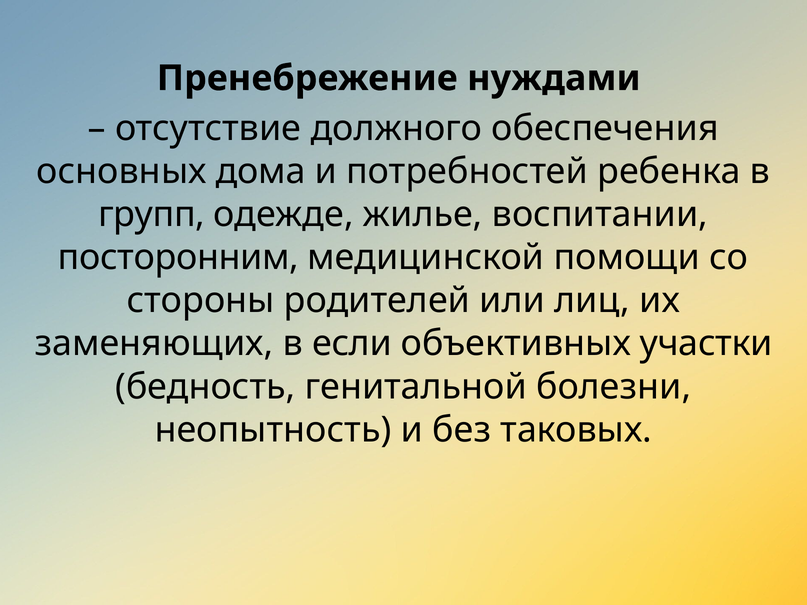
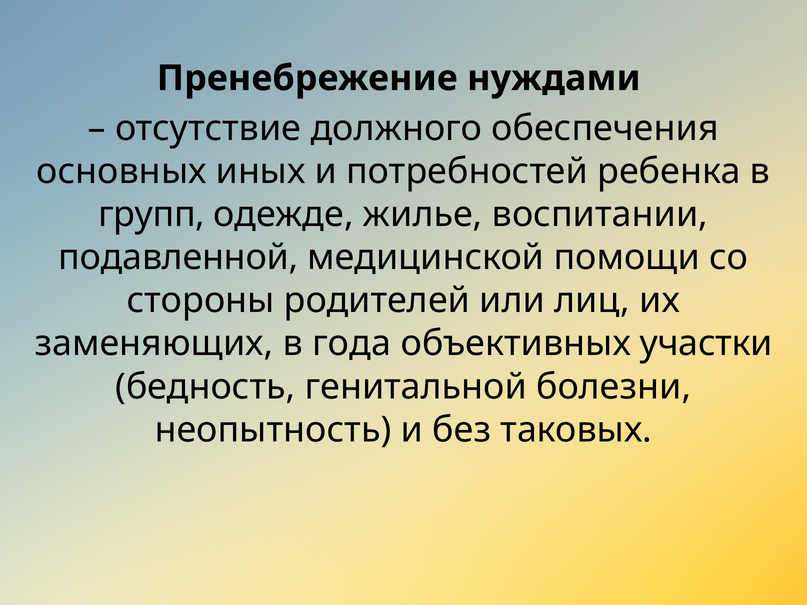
дома: дома -> иных (261, 172)
посторонним: посторонним -> подавленной (178, 258)
если: если -> года (352, 344)
